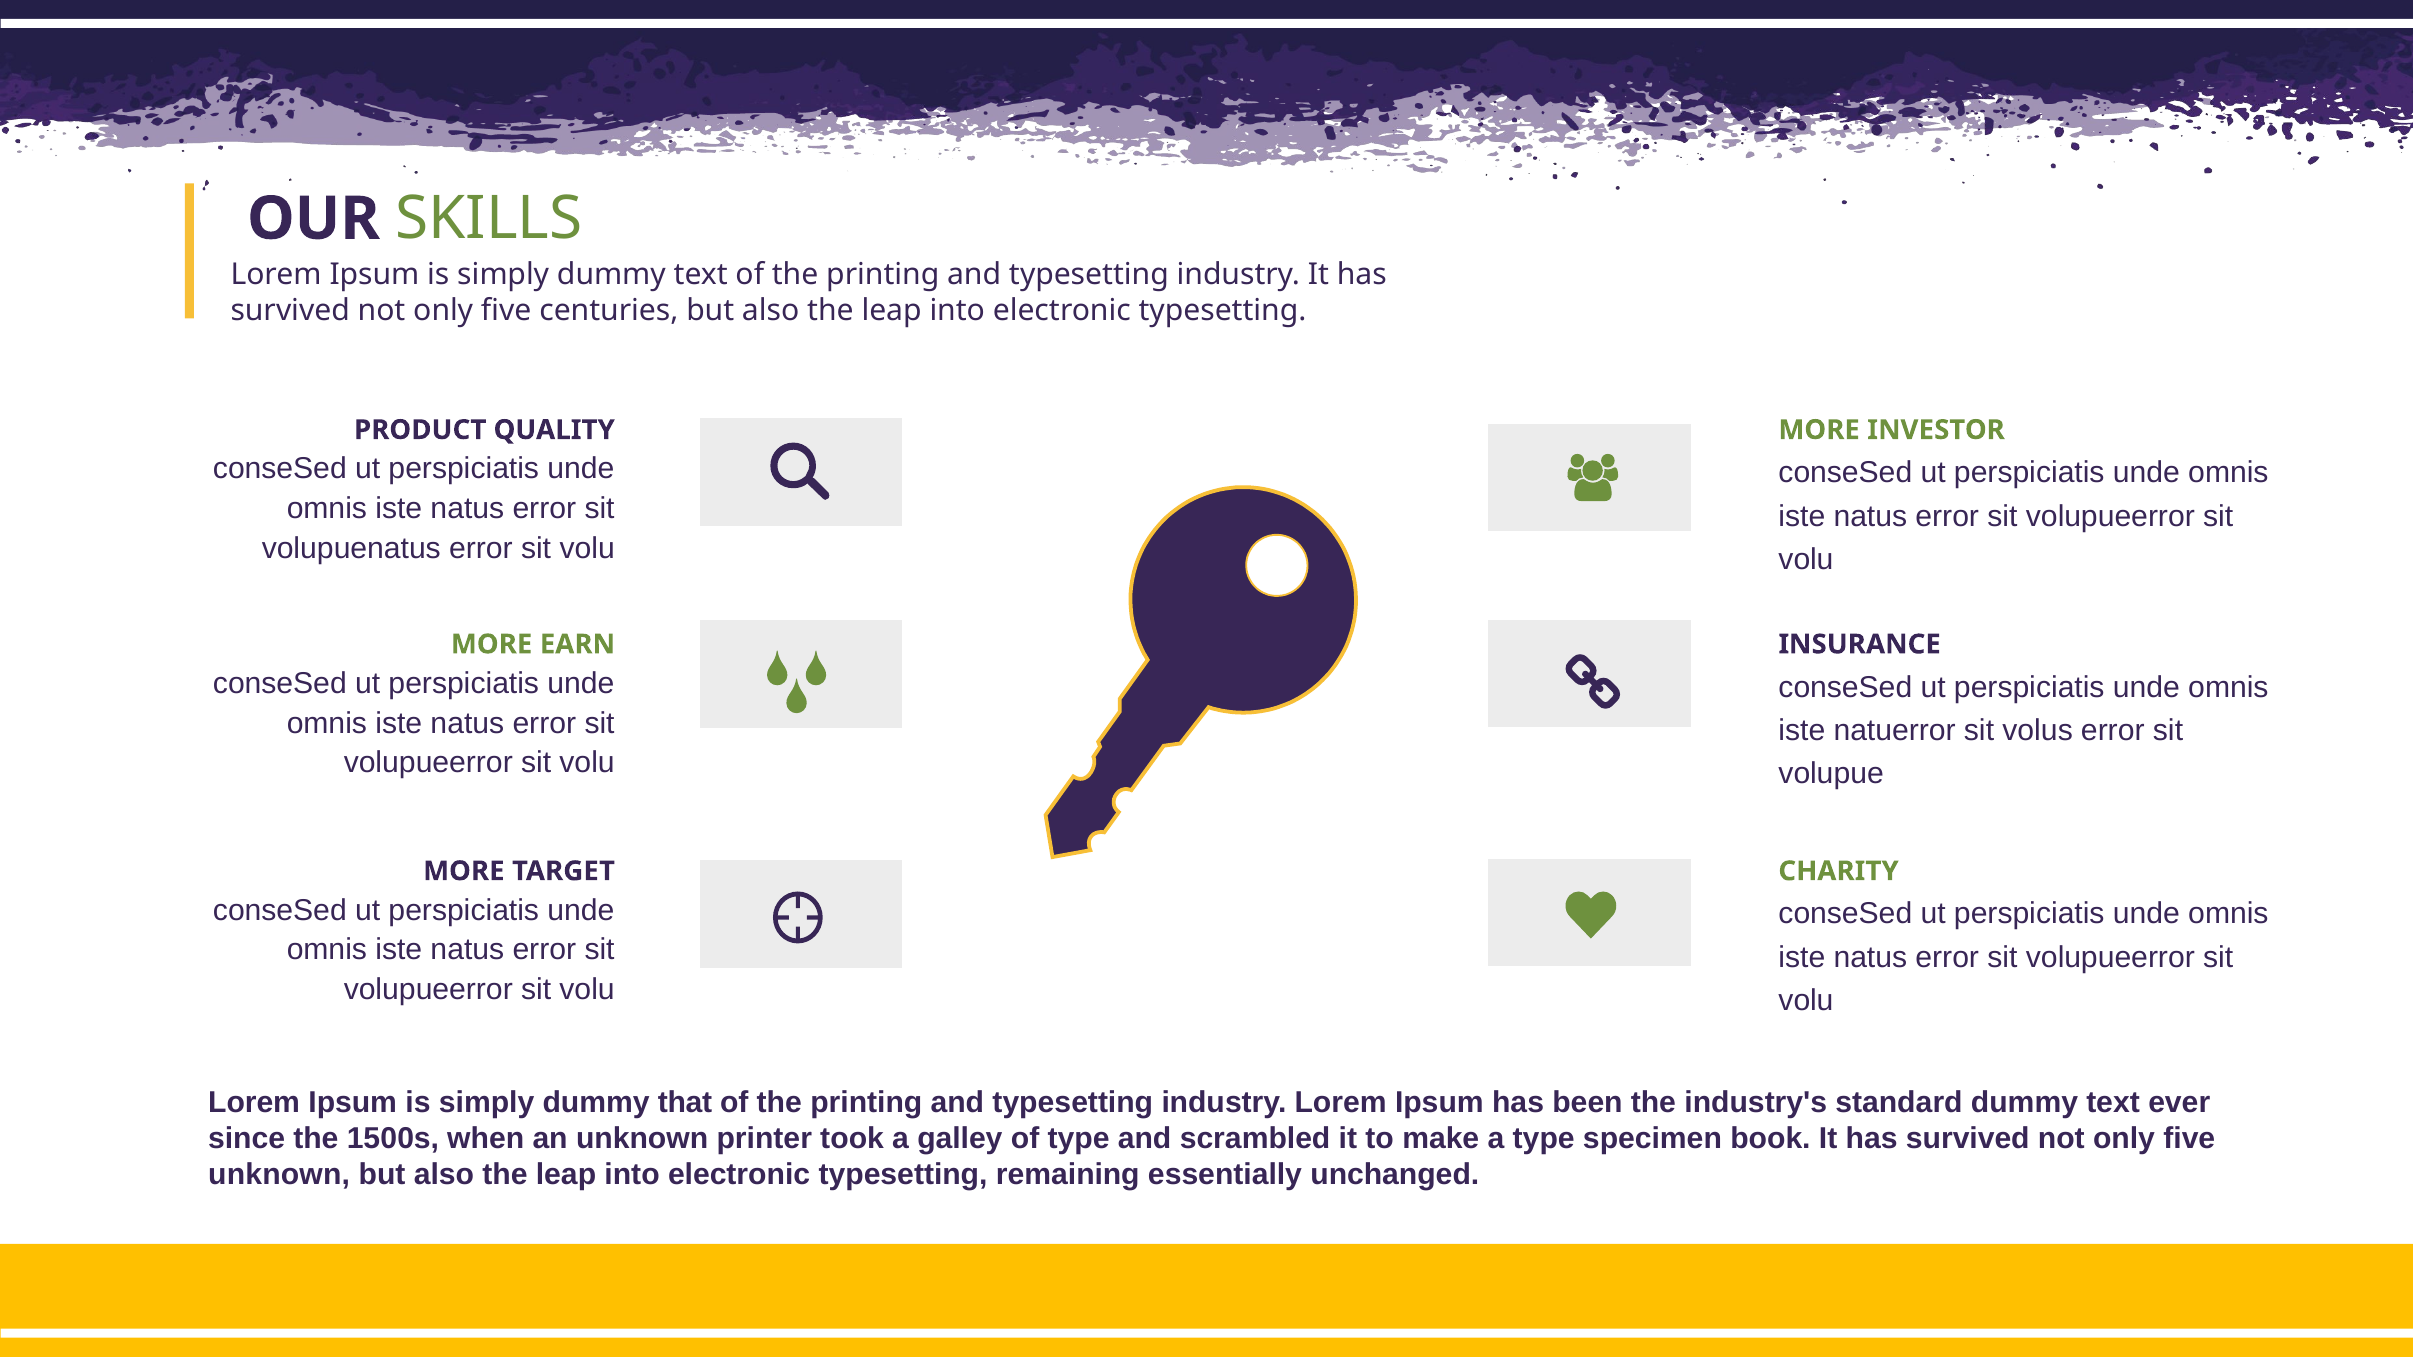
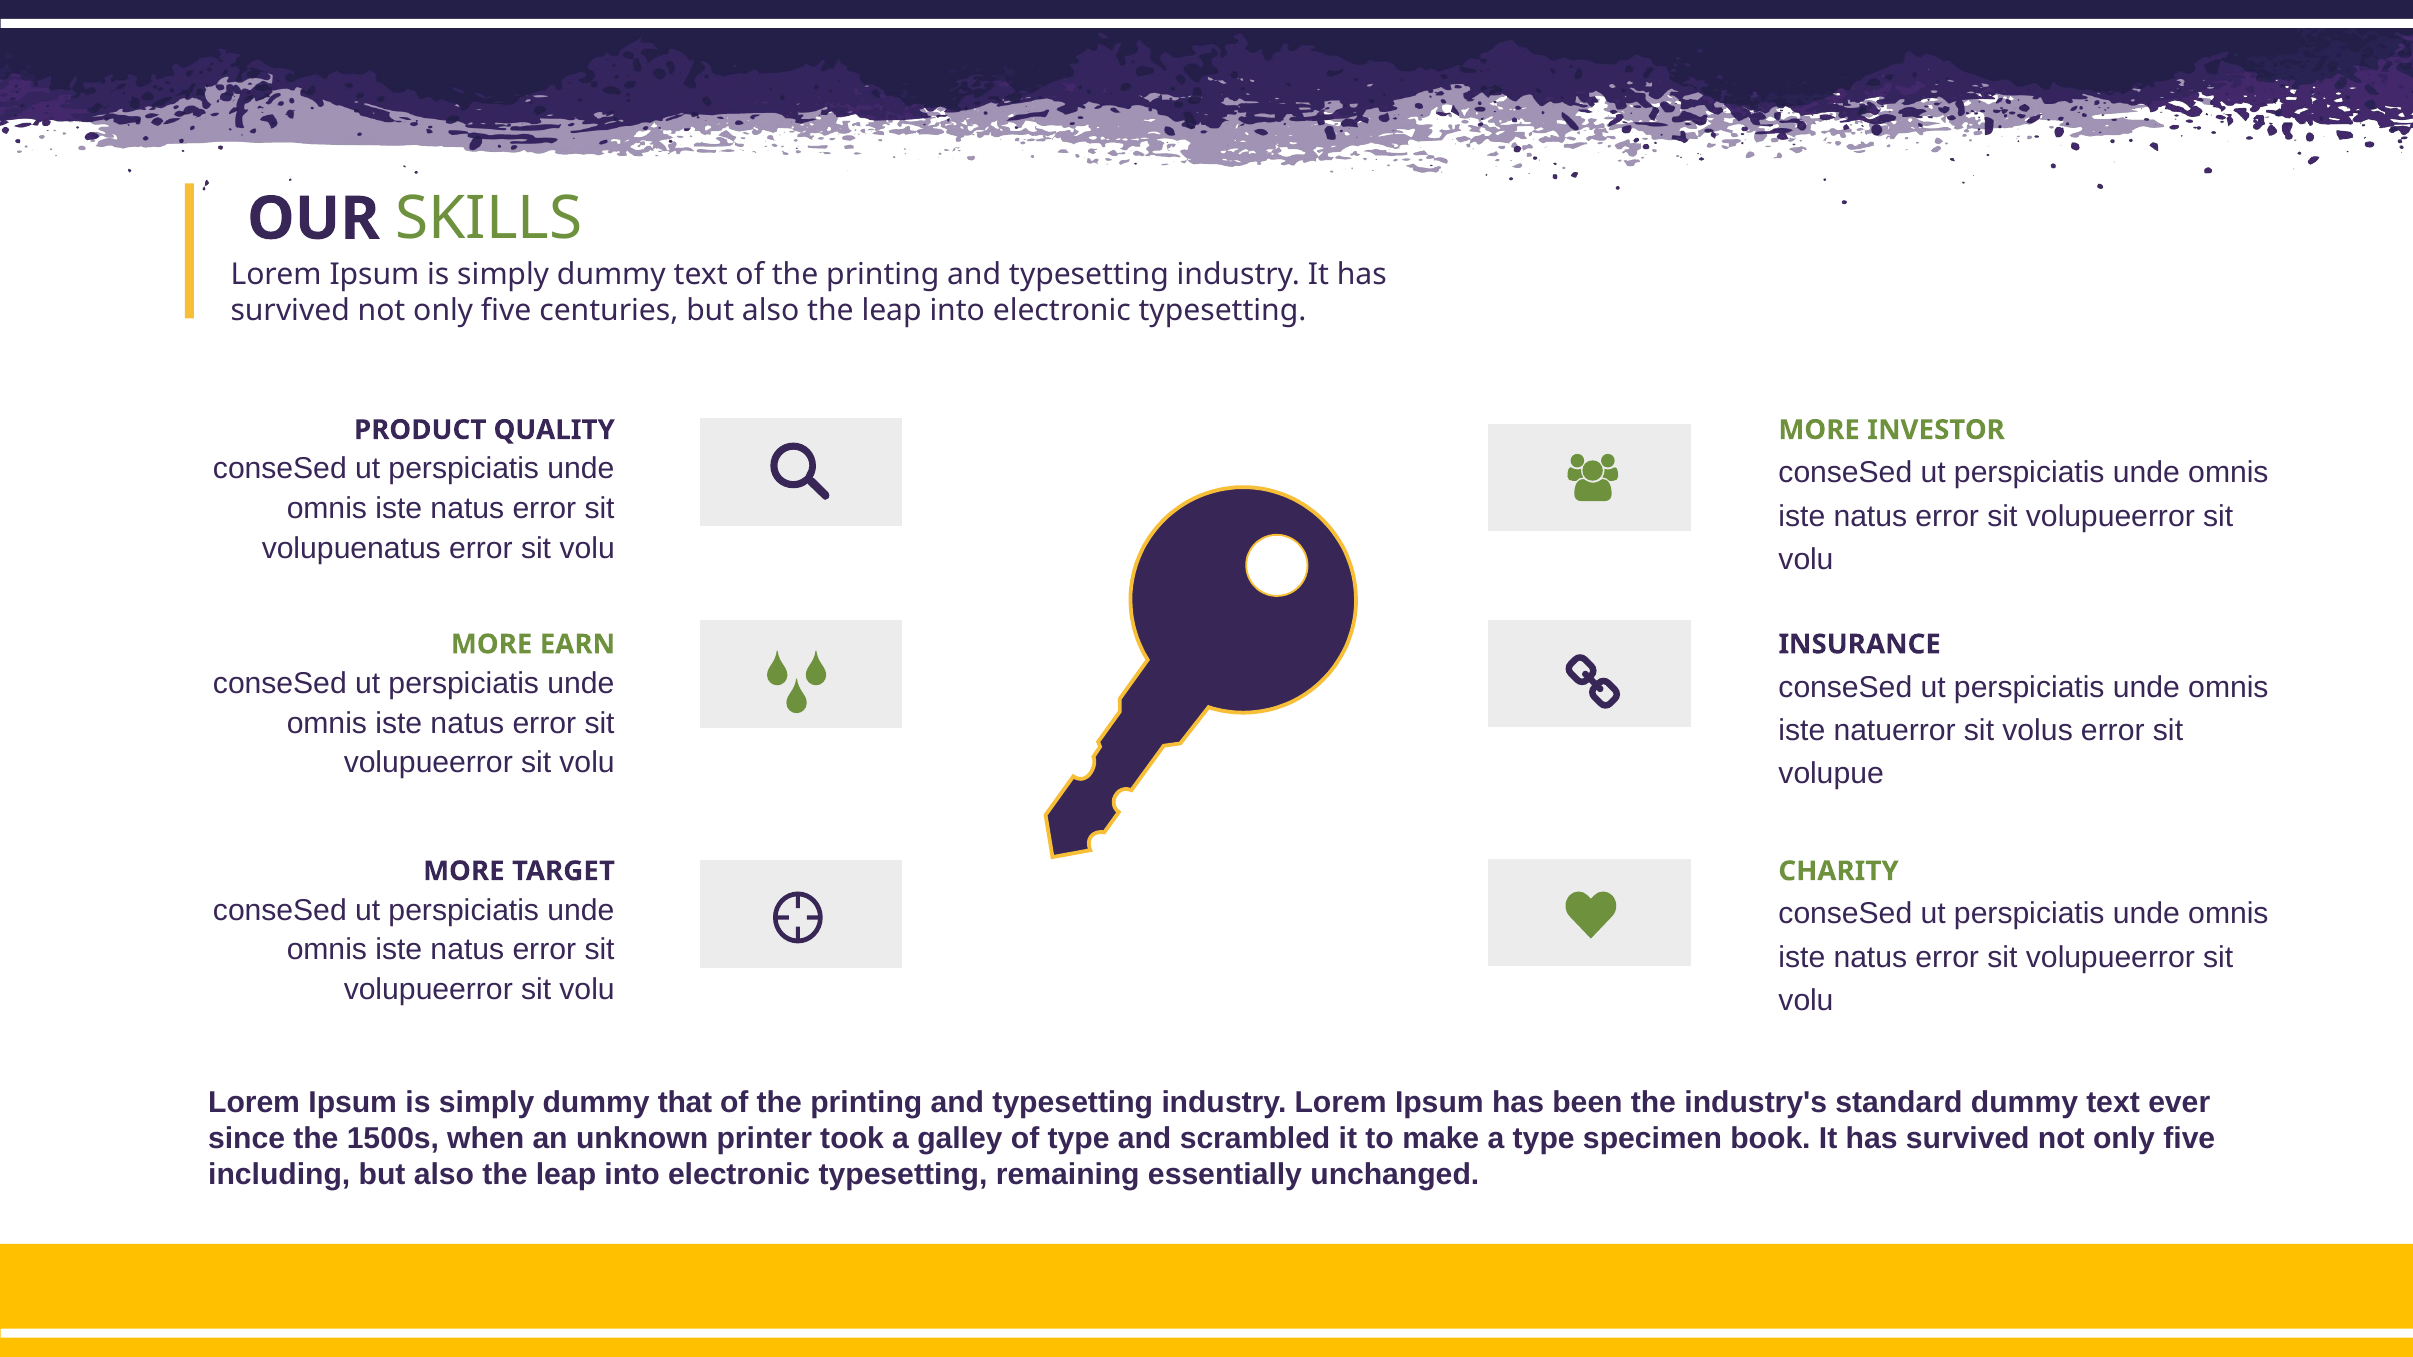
unknown: unknown -> including (279, 1175)
